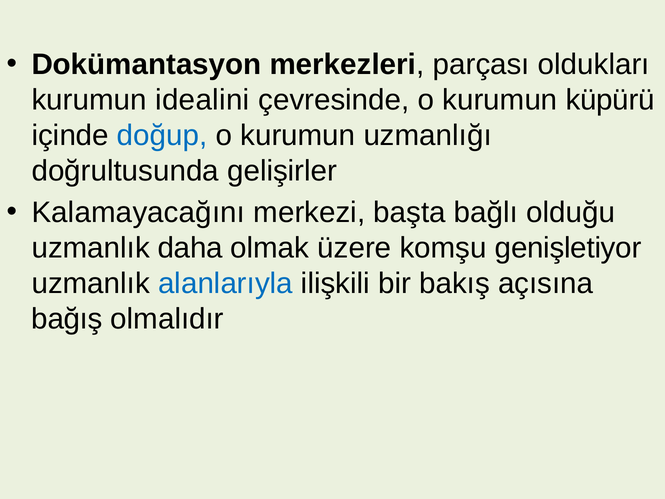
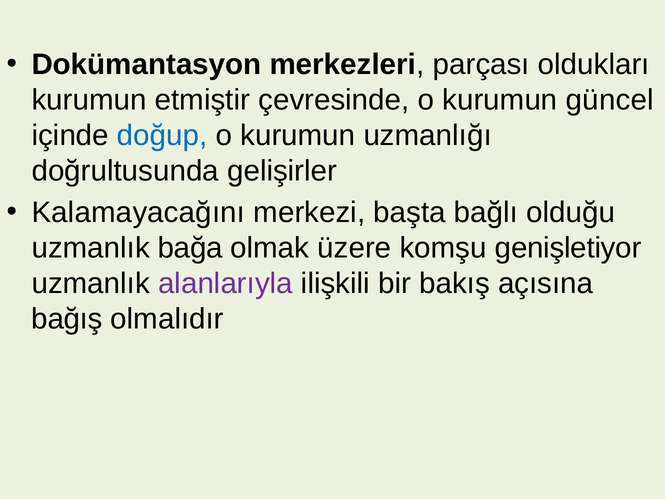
idealini: idealini -> etmiştir (202, 100)
küpürü: küpürü -> güncel (610, 100)
daha: daha -> bağa (190, 248)
alanlarıyla colour: blue -> purple (225, 283)
